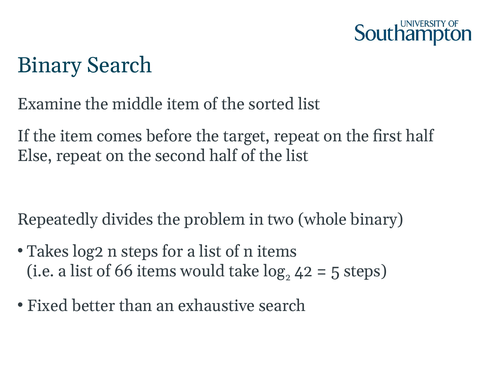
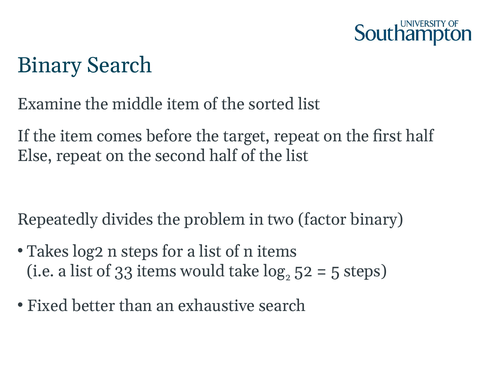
whole: whole -> factor (322, 220)
66: 66 -> 33 (124, 271)
42: 42 -> 52 (304, 271)
